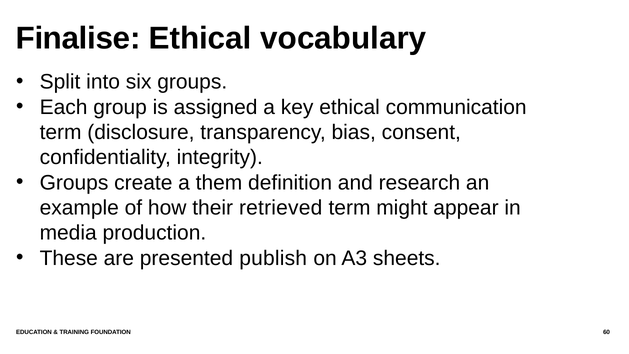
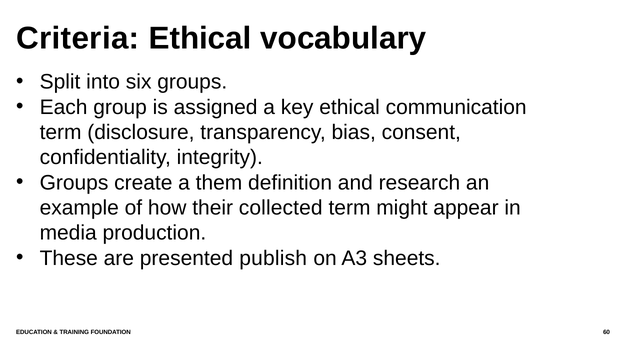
Finalise: Finalise -> Criteria (78, 38)
retrieved: retrieved -> collected (281, 208)
